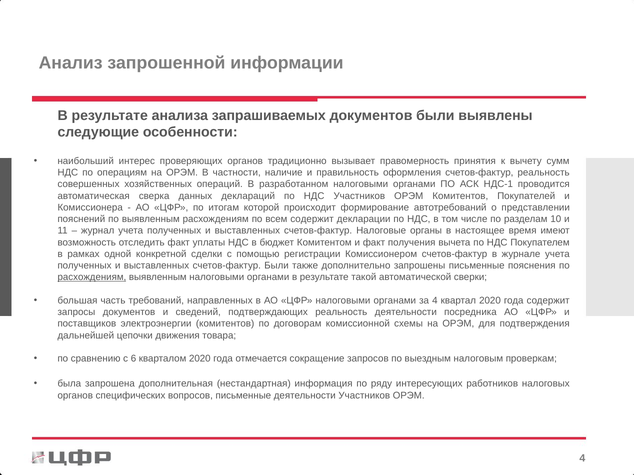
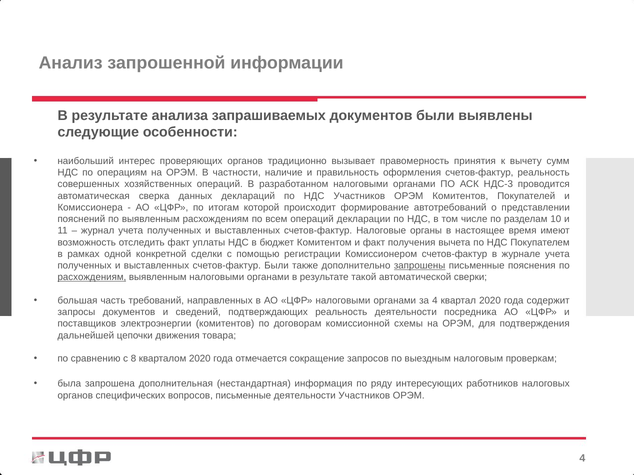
НДС-1: НДС-1 -> НДС-3 (498, 184)
всем содержит: содержит -> операций (312, 219)
запрошены underline: none -> present (420, 266)
6: 6 -> 8 (133, 359)
